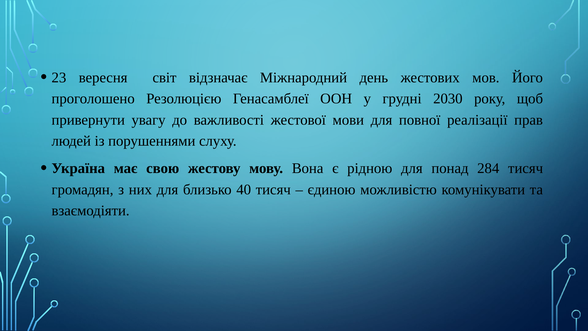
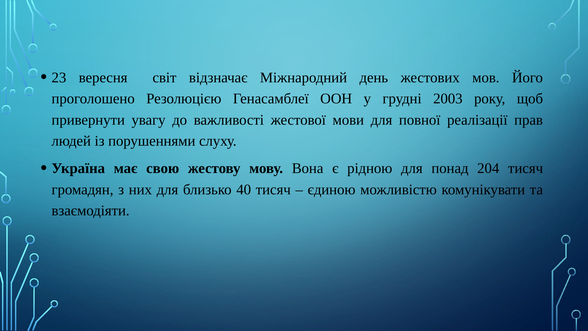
2030: 2030 -> 2003 (448, 99)
284: 284 -> 204 (488, 168)
